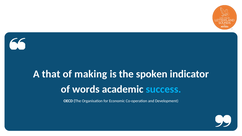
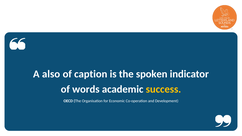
that: that -> also (51, 74)
making: making -> caption (91, 74)
success colour: light blue -> yellow (163, 89)
